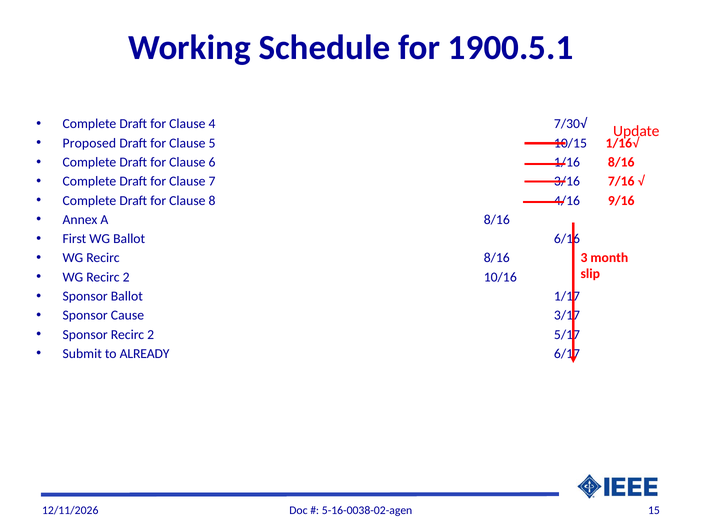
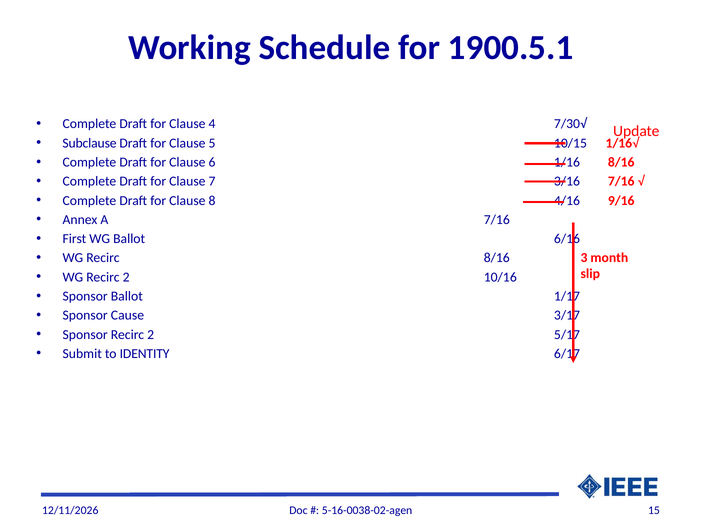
Proposed: Proposed -> Subclause (90, 143)
A 8/16: 8/16 -> 7/16 (497, 219)
ALREADY: ALREADY -> IDENTITY (145, 353)
